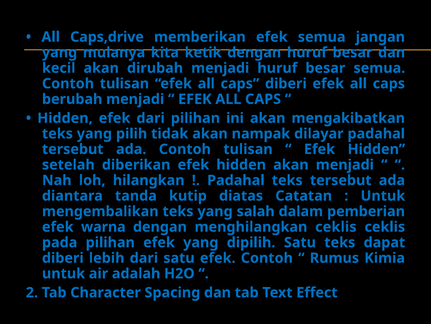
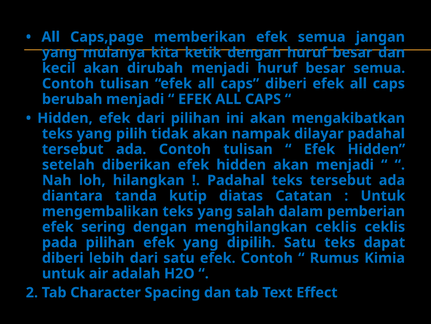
Caps,drive: Caps,drive -> Caps,page (107, 37)
warna: warna -> sering (103, 226)
